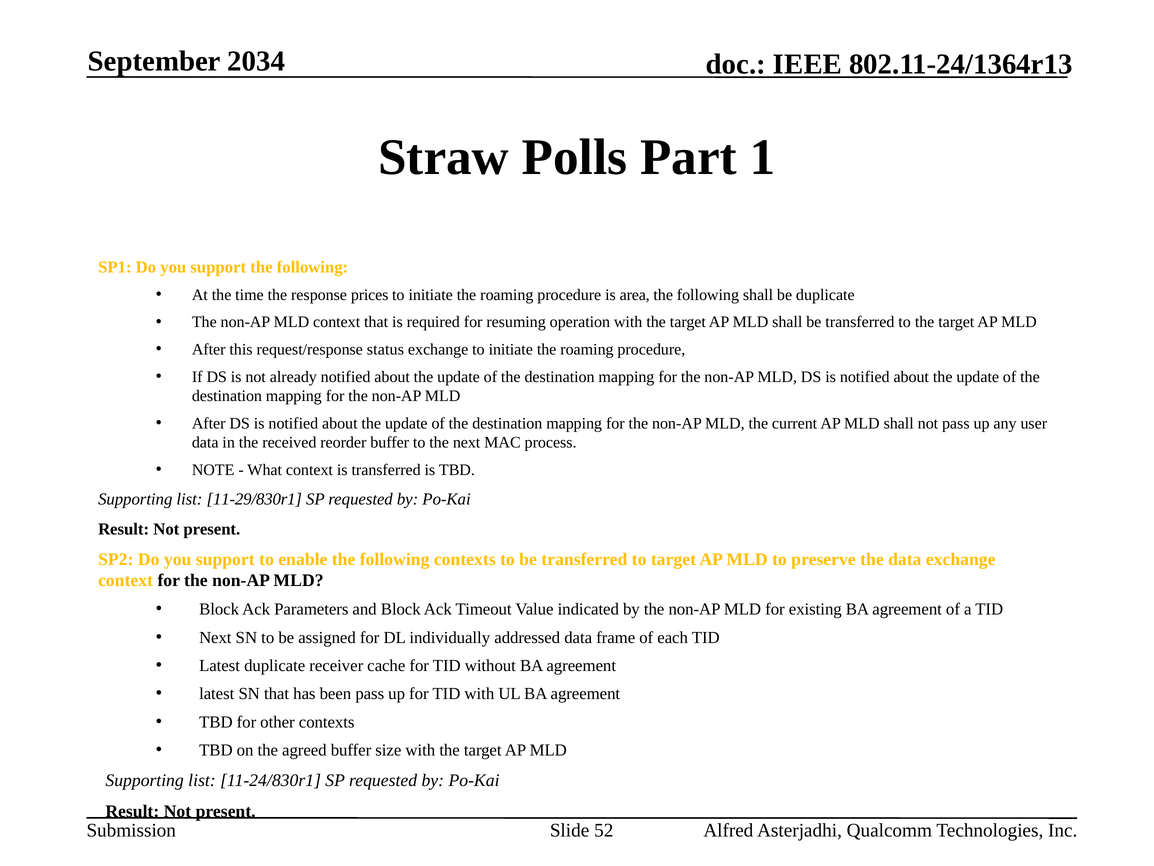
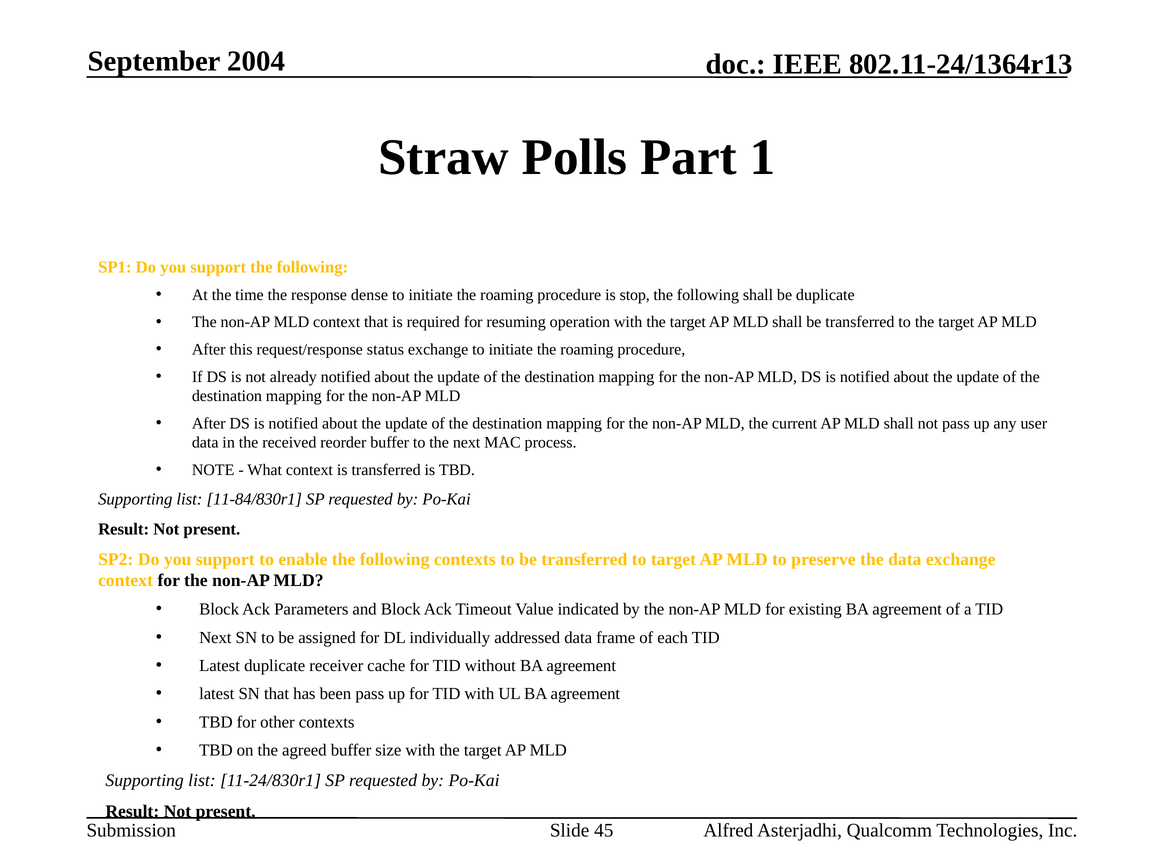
2034: 2034 -> 2004 (256, 61)
prices: prices -> dense (369, 295)
area: area -> stop (635, 295)
11-29/830r1: 11-29/830r1 -> 11-84/830r1 (254, 499)
52: 52 -> 45 (604, 830)
